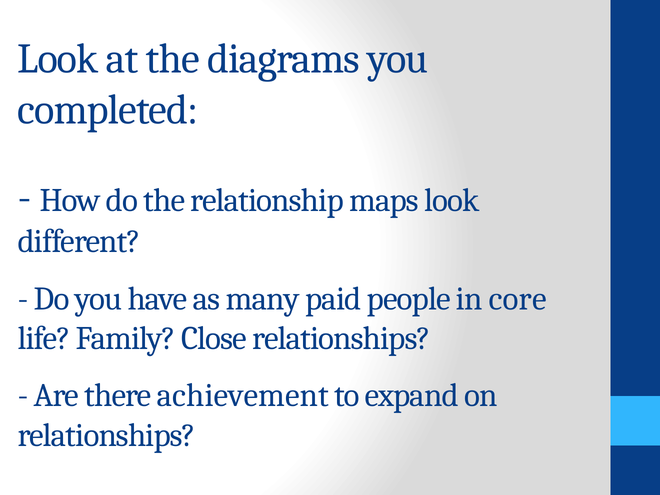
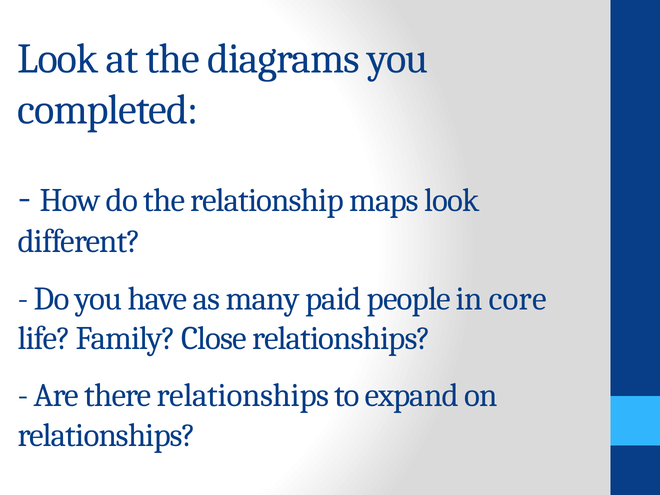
there achievement: achievement -> relationships (243, 396)
